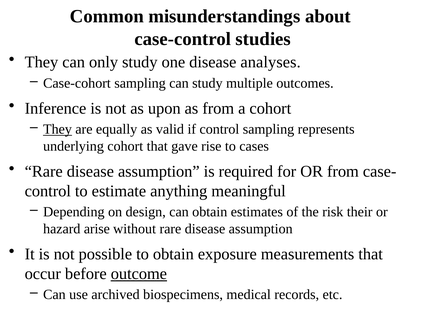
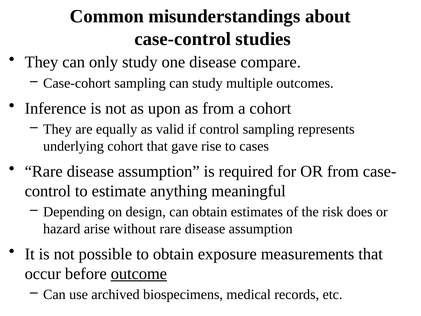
analyses: analyses -> compare (271, 62)
They underline: present -> none (57, 129)
their: their -> does (360, 212)
